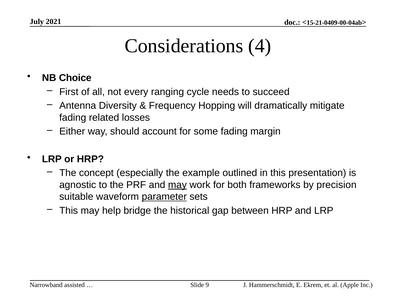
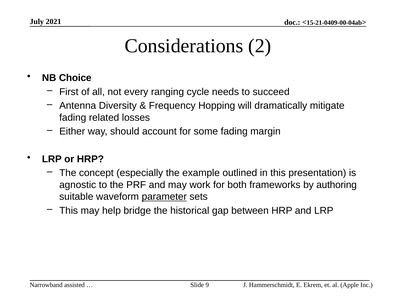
4: 4 -> 2 (260, 46)
may underline: present -> none (177, 185)
precision: precision -> authoring (337, 185)
